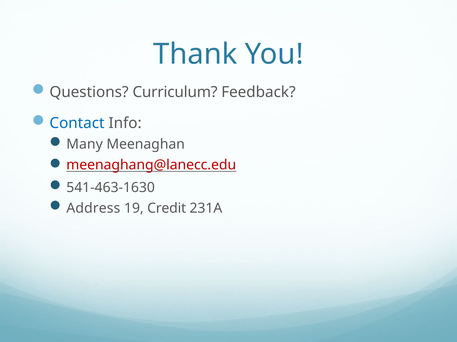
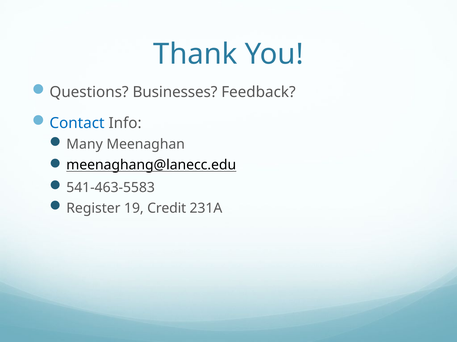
Curriculum: Curriculum -> Businesses (175, 92)
meenaghang@lanecc.edu colour: red -> black (151, 165)
541-463-1630: 541-463-1630 -> 541-463-5583 (111, 188)
Address: Address -> Register (93, 209)
